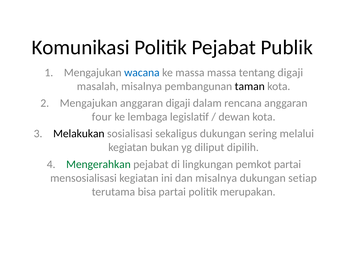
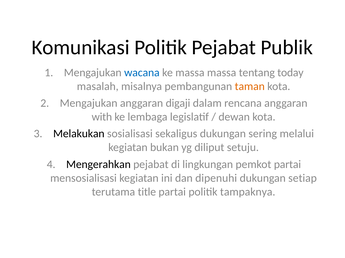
tentang digaji: digaji -> today (290, 73)
taman colour: black -> orange (250, 86)
four: four -> with (102, 117)
dipilih: dipilih -> setuju (243, 148)
Mengerahkan colour: green -> black (98, 165)
dan misalnya: misalnya -> dipenuhi (216, 178)
bisa: bisa -> title (147, 192)
merupakan: merupakan -> tampaknya (248, 192)
